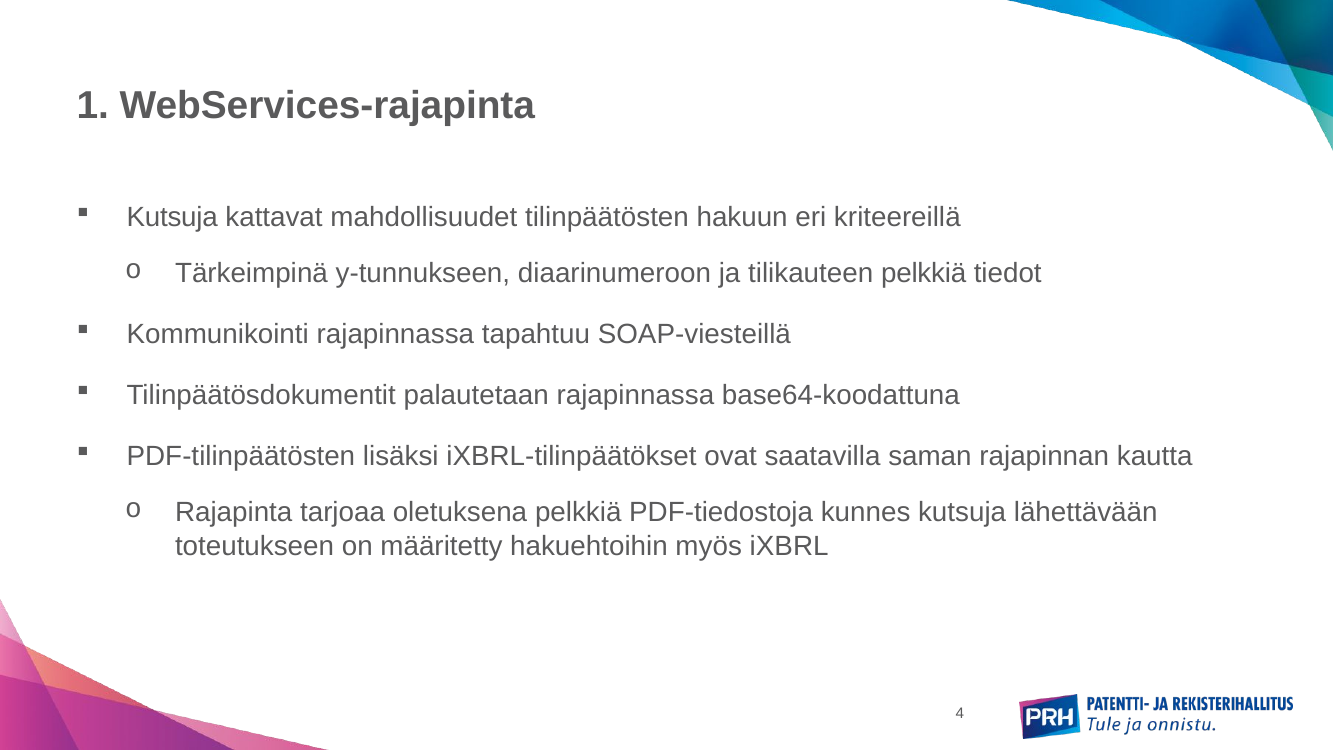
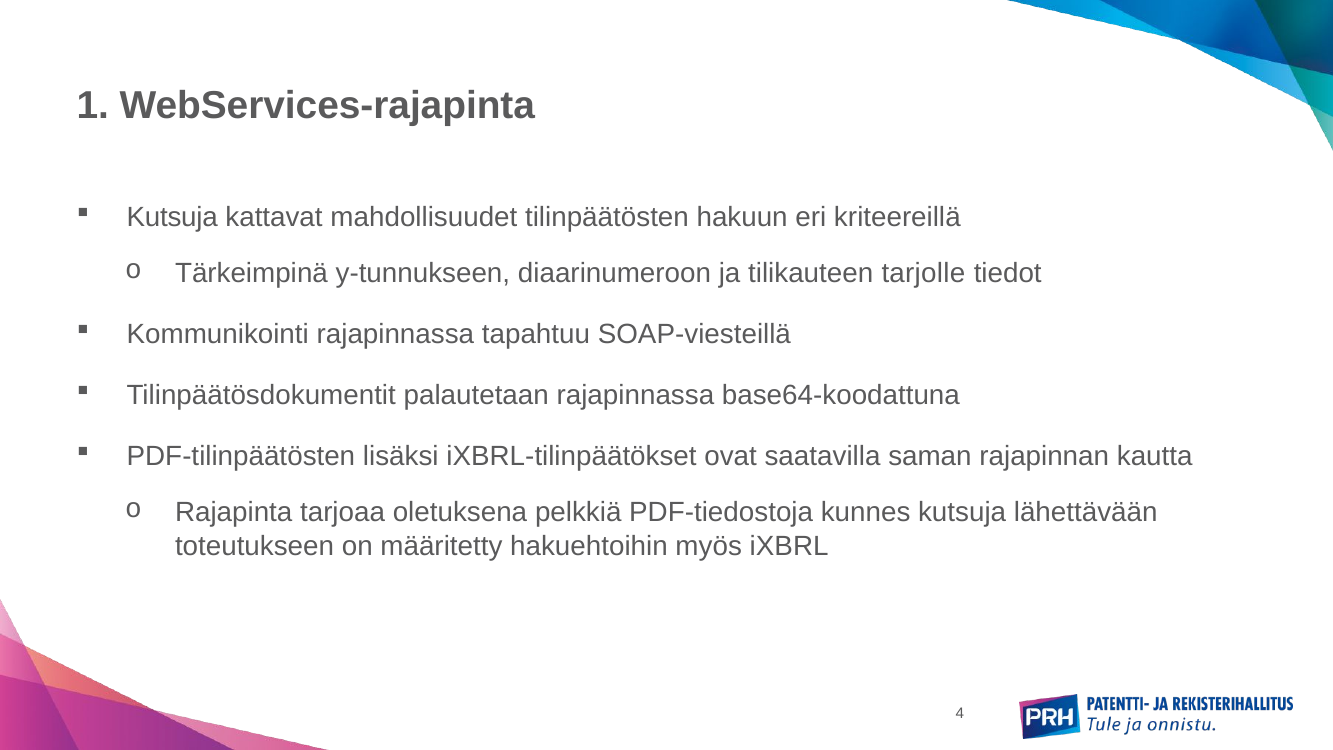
tilikauteen pelkkiä: pelkkiä -> tarjolle (923, 273)
